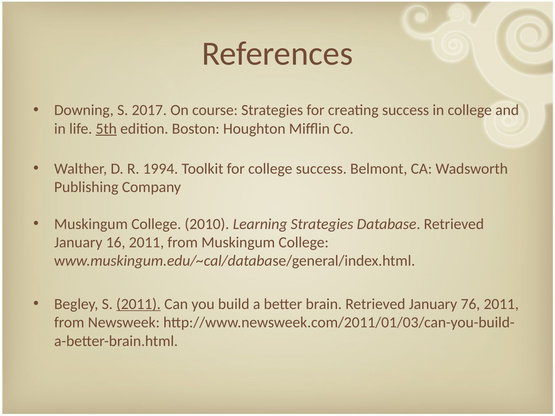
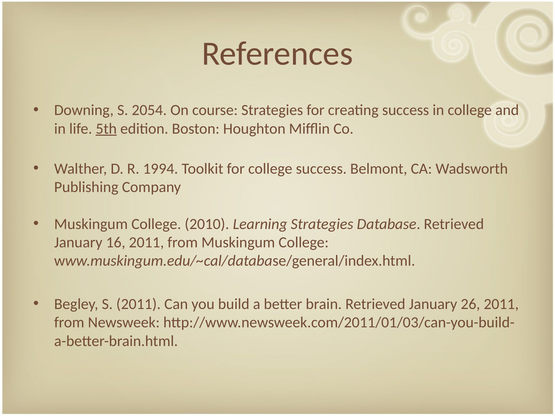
2017: 2017 -> 2054 (149, 110)
2011 underline: present -> none (139, 304)
76: 76 -> 26 (470, 304)
